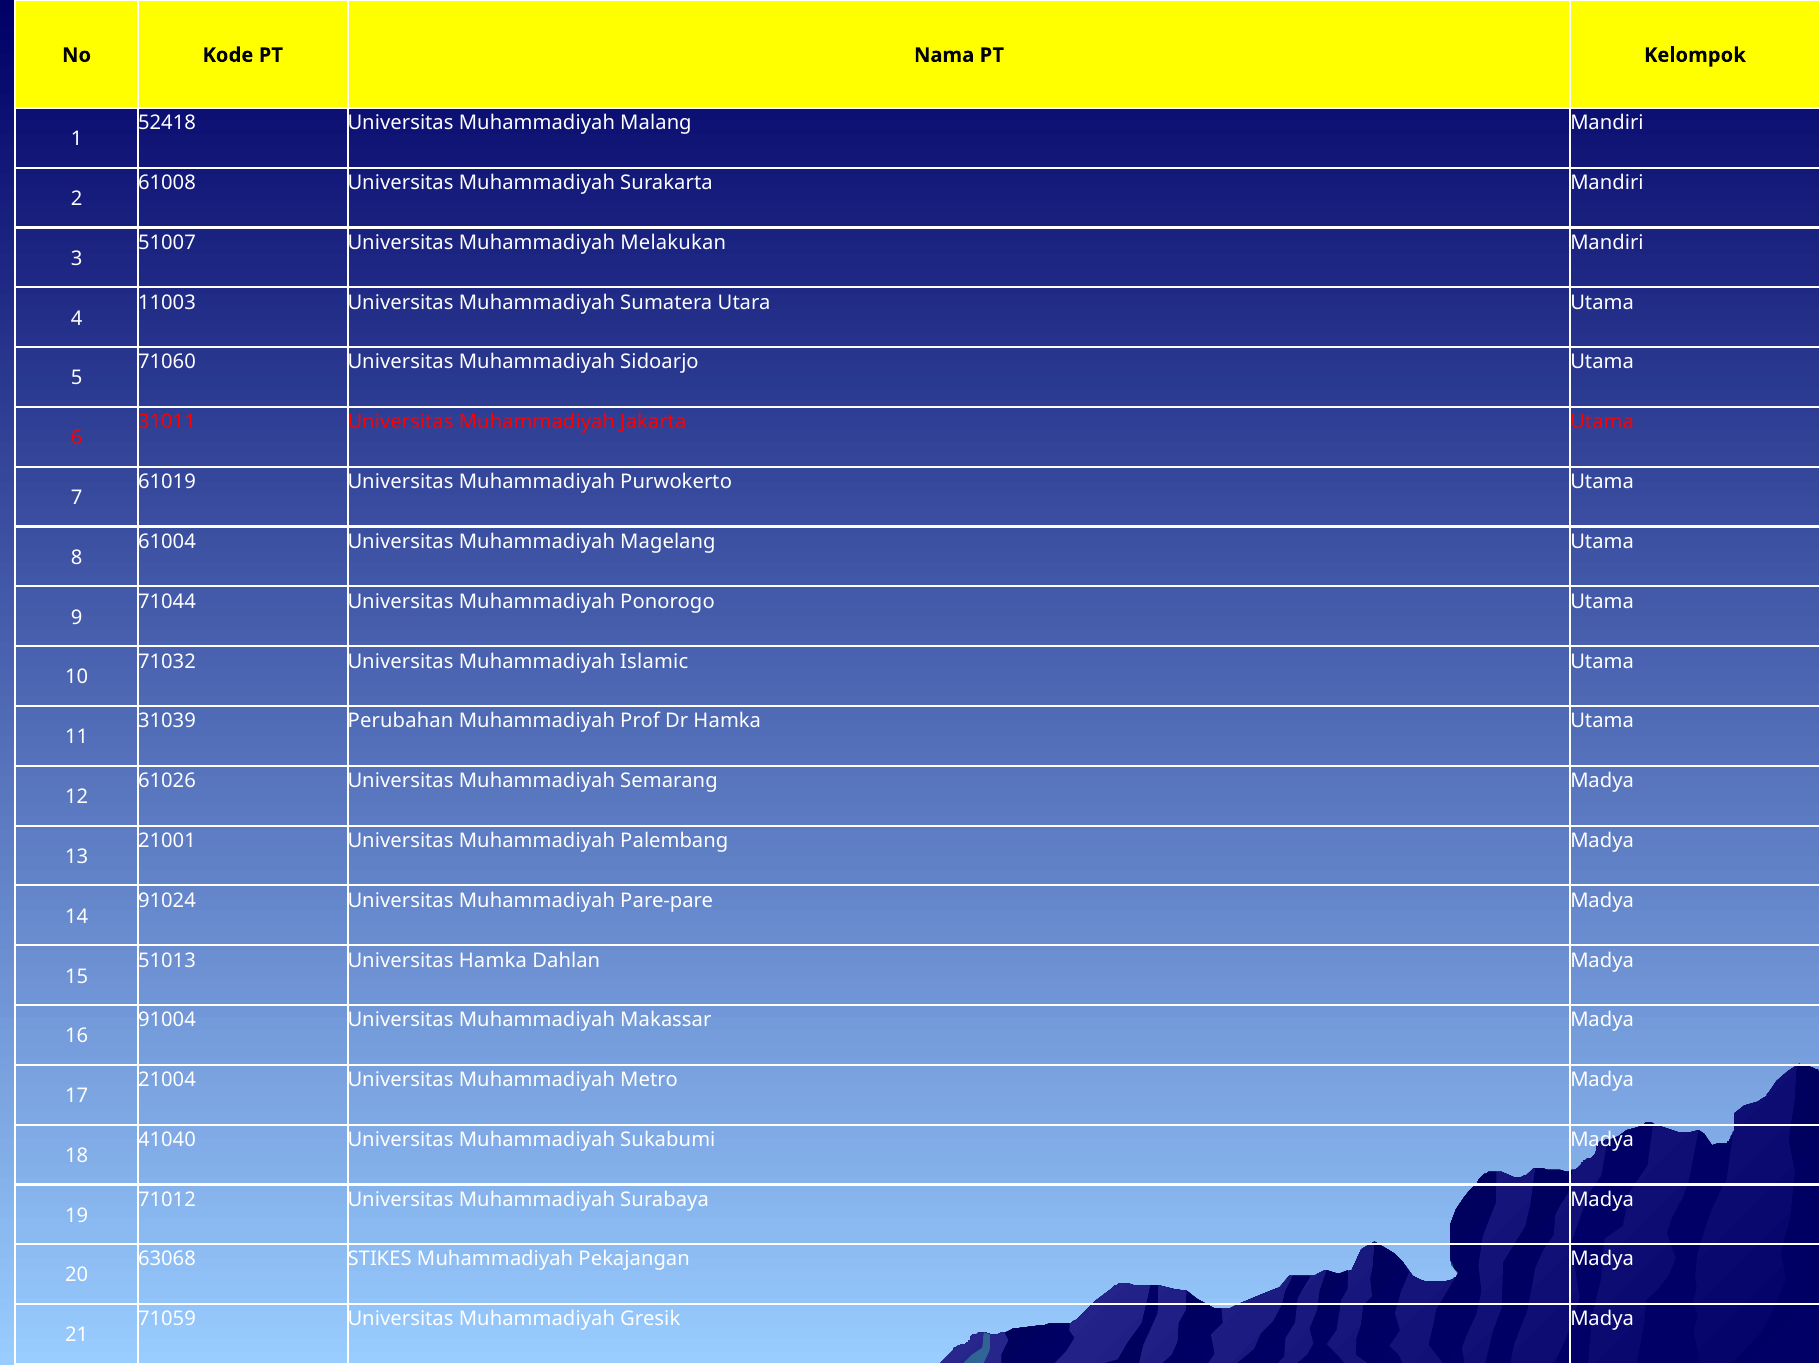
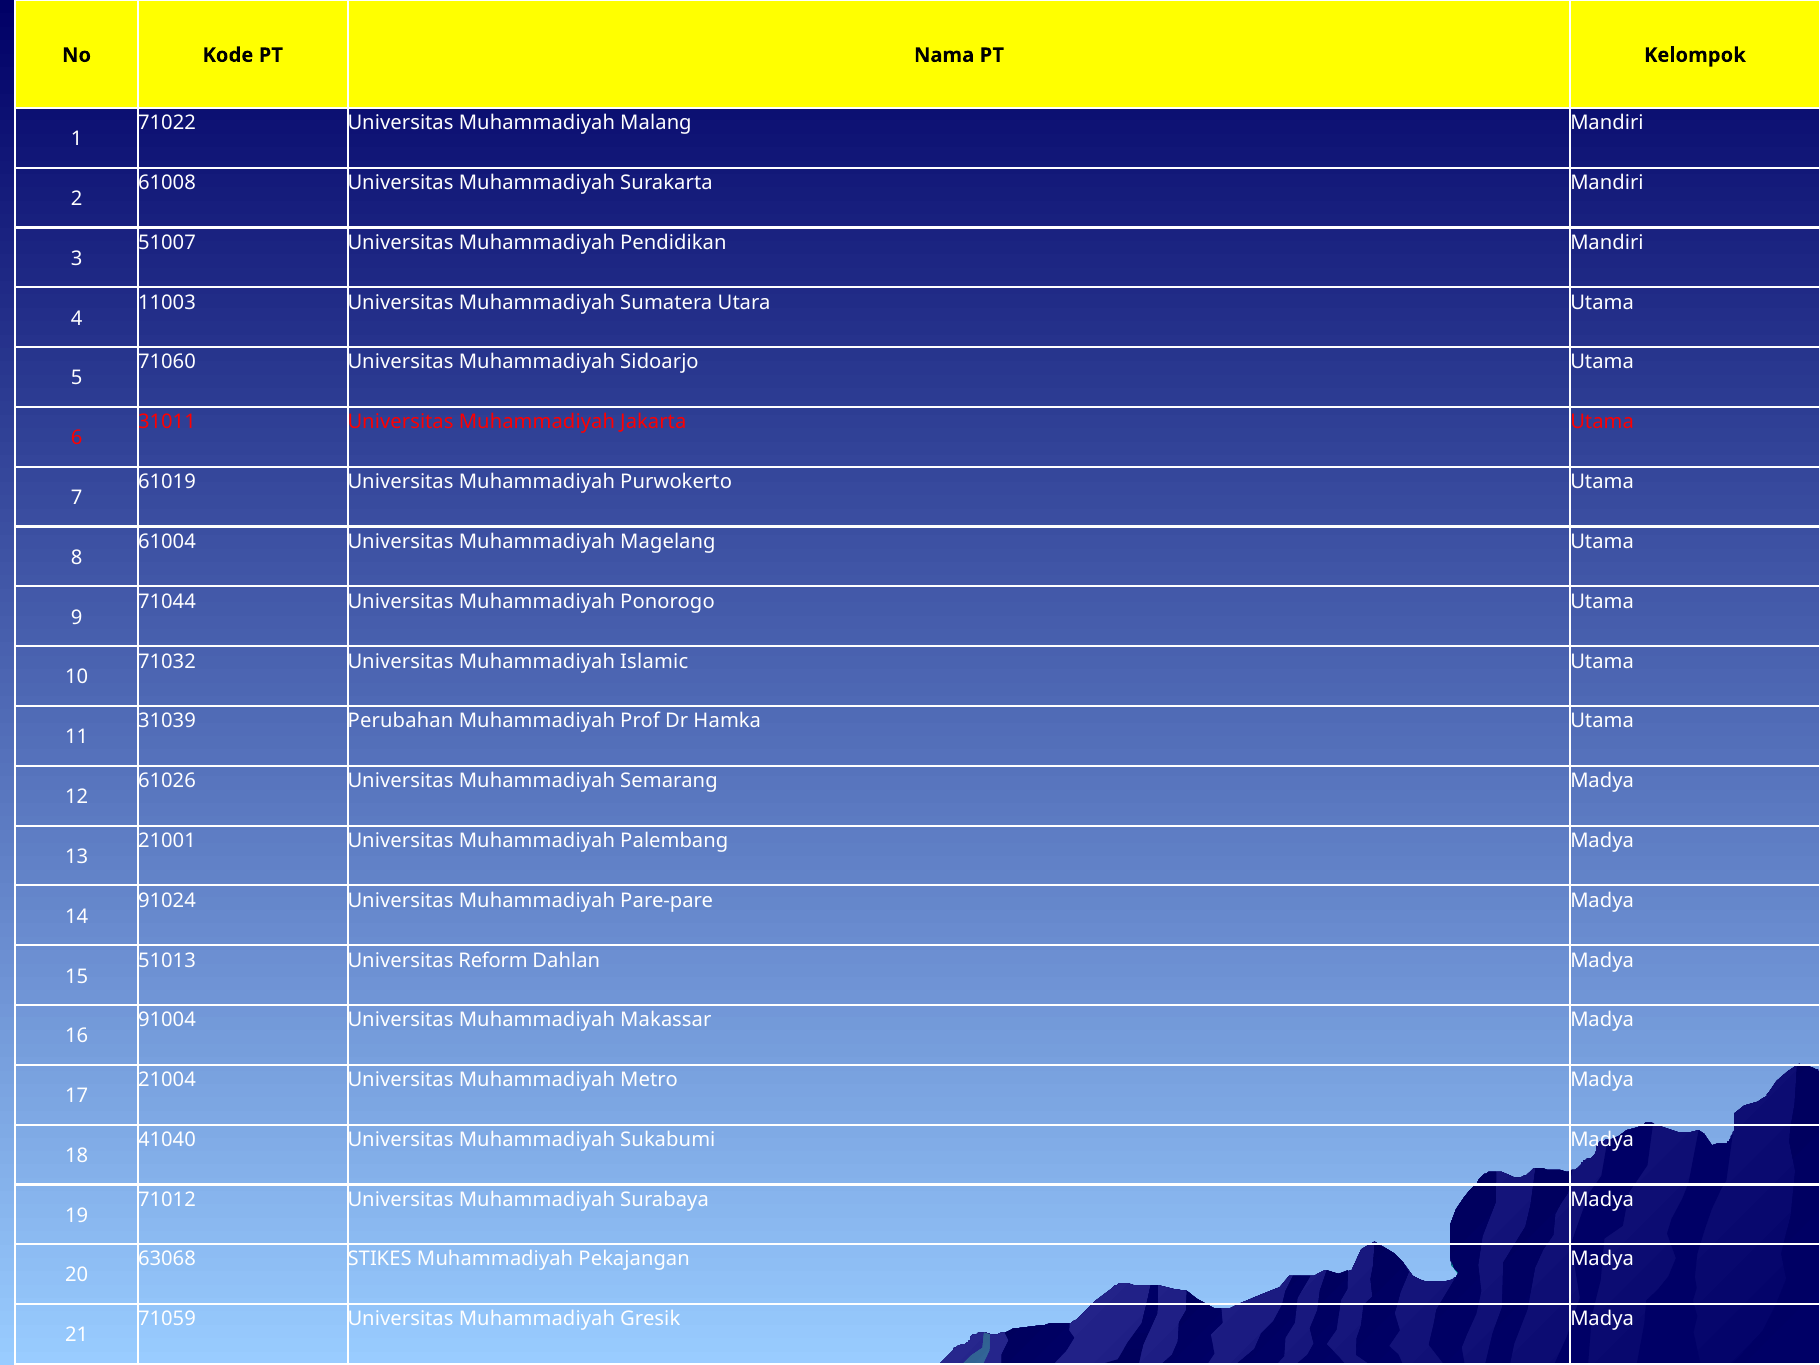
52418: 52418 -> 71022 (167, 123)
Melakukan: Melakukan -> Pendidikan (673, 243)
Universitas Hamka: Hamka -> Reform (493, 960)
